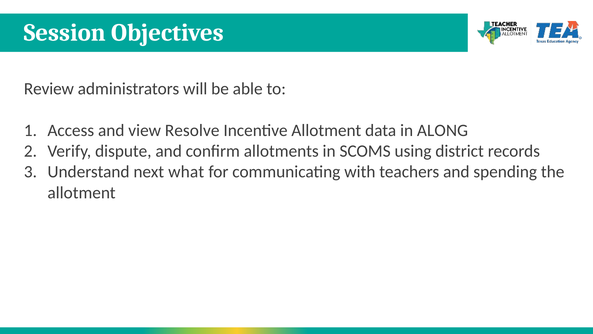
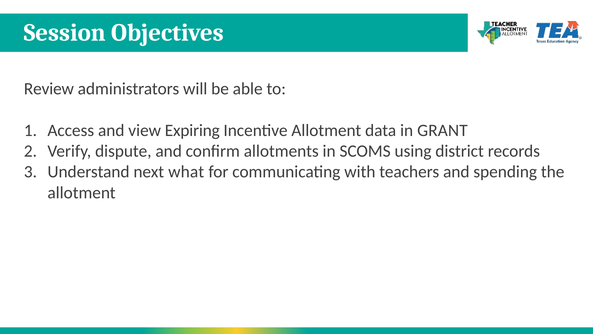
Resolve: Resolve -> Expiring (192, 130)
ALONG: ALONG -> GRANT (442, 130)
